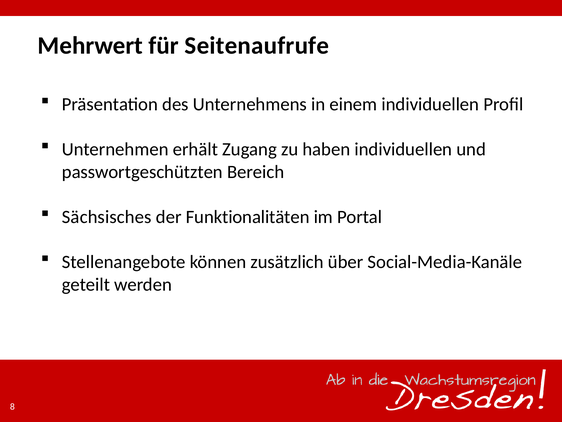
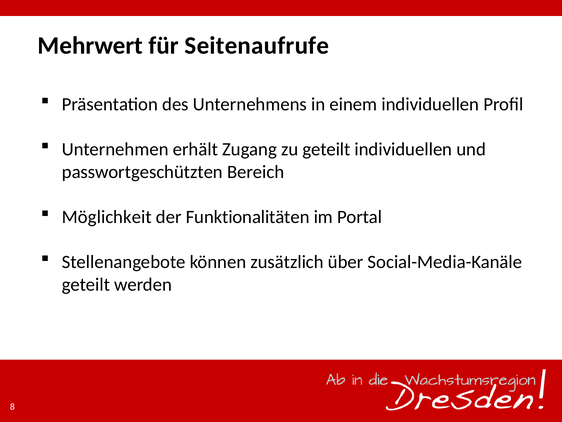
zu haben: haben -> geteilt (326, 149)
Sächsisches: Sächsisches -> Möglichkeit (107, 217)
